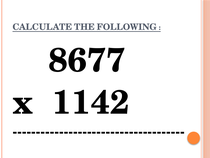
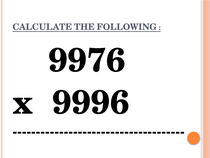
8677: 8677 -> 9976 (87, 60)
1142: 1142 -> 9996 (91, 102)
